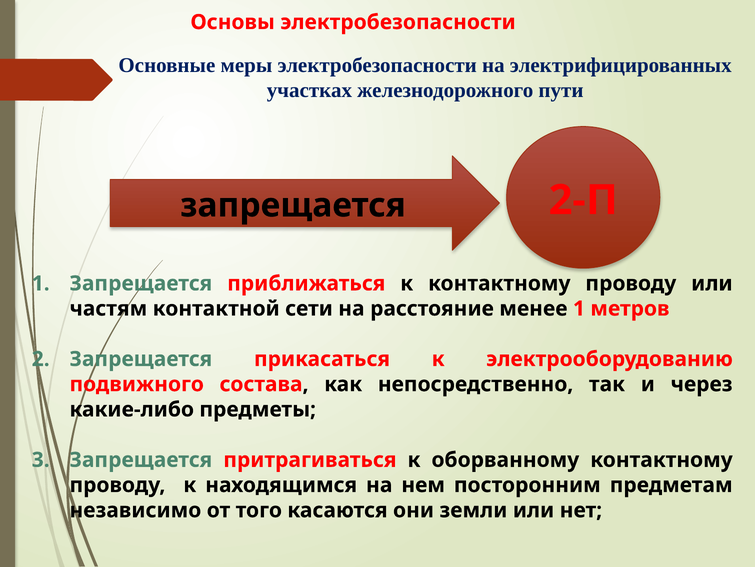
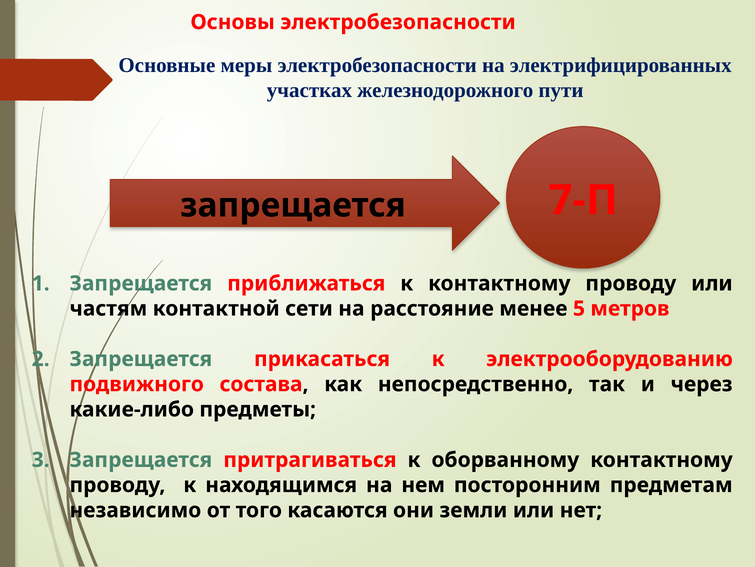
2-П: 2-П -> 7-П (583, 200)
менее 1: 1 -> 5 (579, 308)
